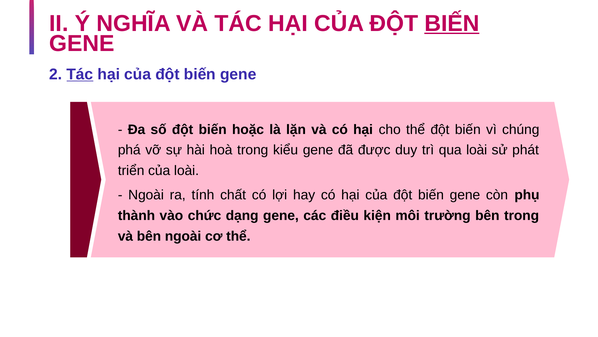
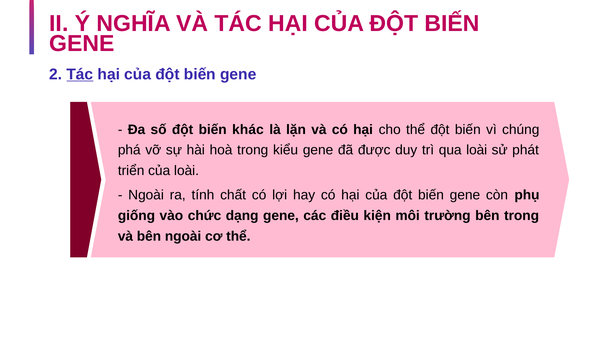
BIẾN underline: present -> none (452, 23)
hoặc: hoặc -> khác (248, 129)
thành: thành -> giống (136, 215)
